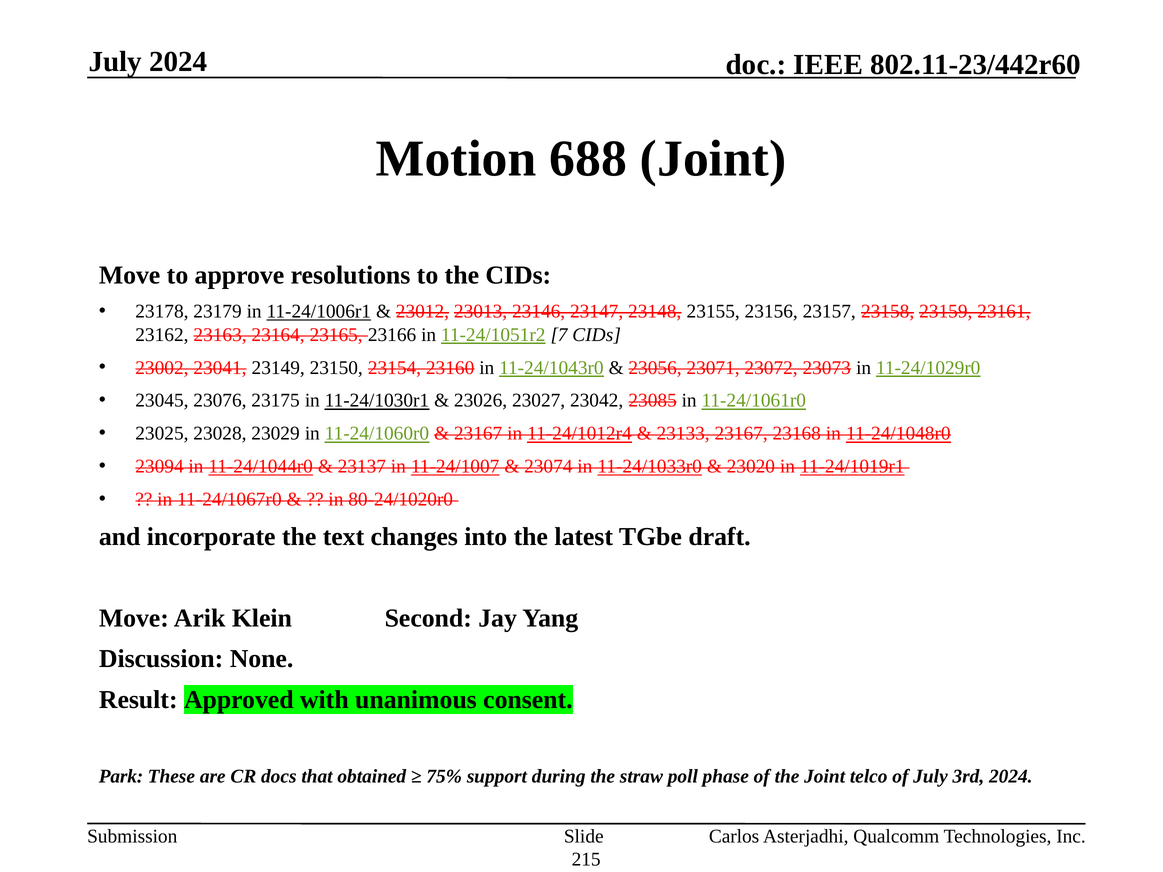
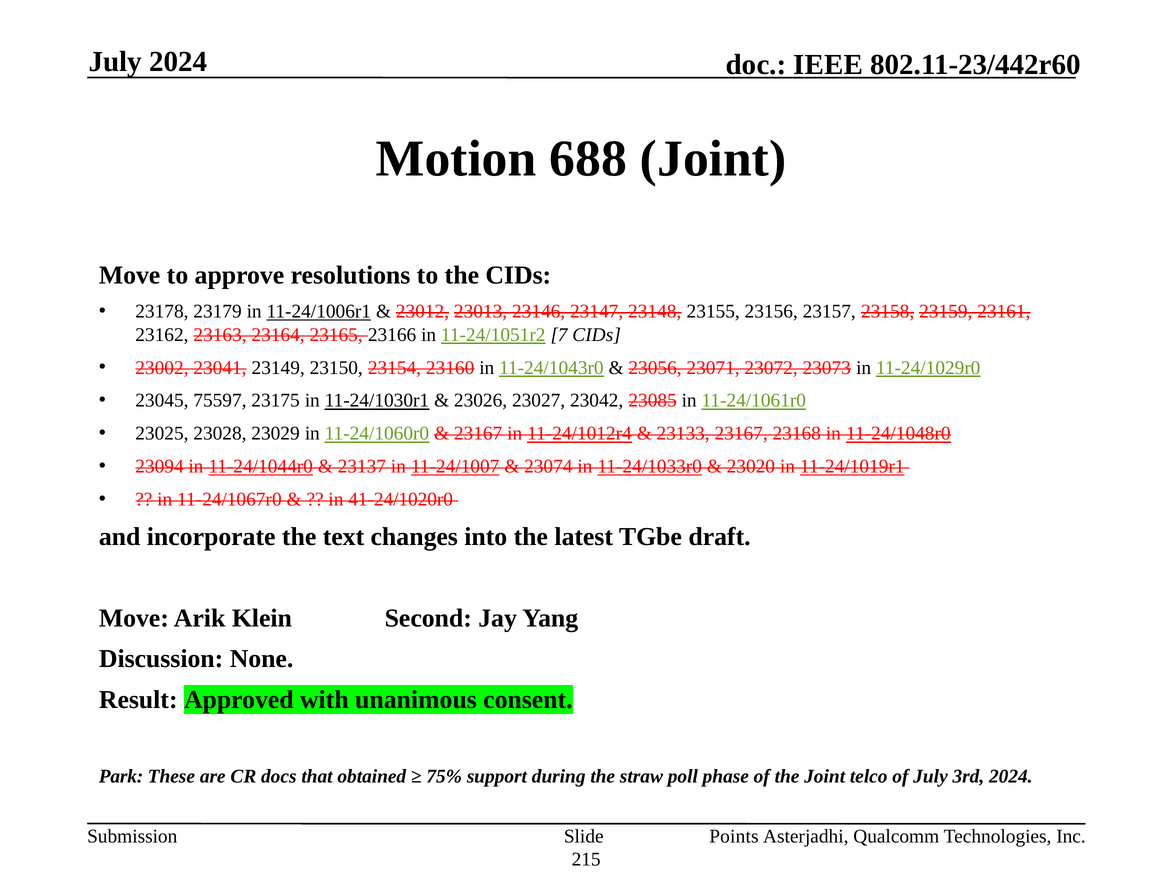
23076: 23076 -> 75597 (220, 401)
80-24/1020r0: 80-24/1020r0 -> 41-24/1020r0 (401, 500)
Carlos: Carlos -> Points (734, 837)
